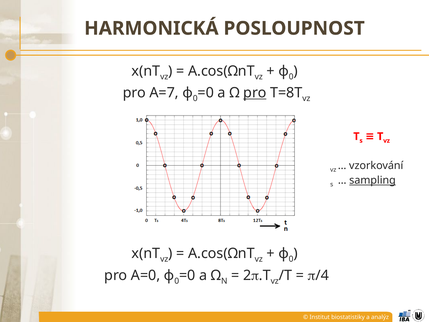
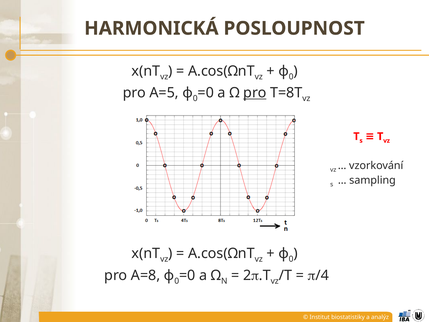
A=7: A=7 -> A=5 (164, 93)
sampling underline: present -> none (372, 180)
A=0: A=0 -> A=8 (146, 275)
